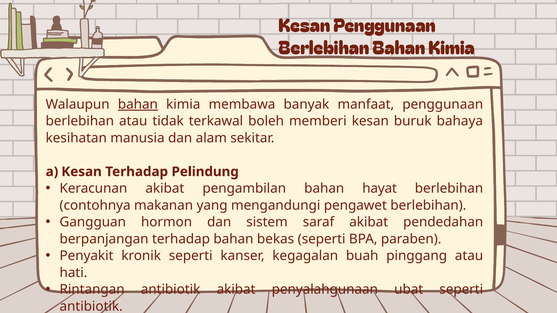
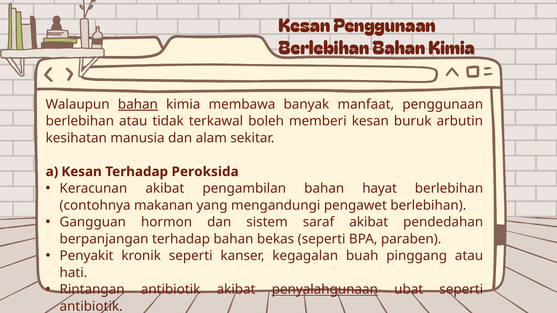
bahaya: bahaya -> arbutin (460, 121)
Pelindung: Pelindung -> Peroksida (205, 172)
penyalahgunaan underline: none -> present (325, 290)
